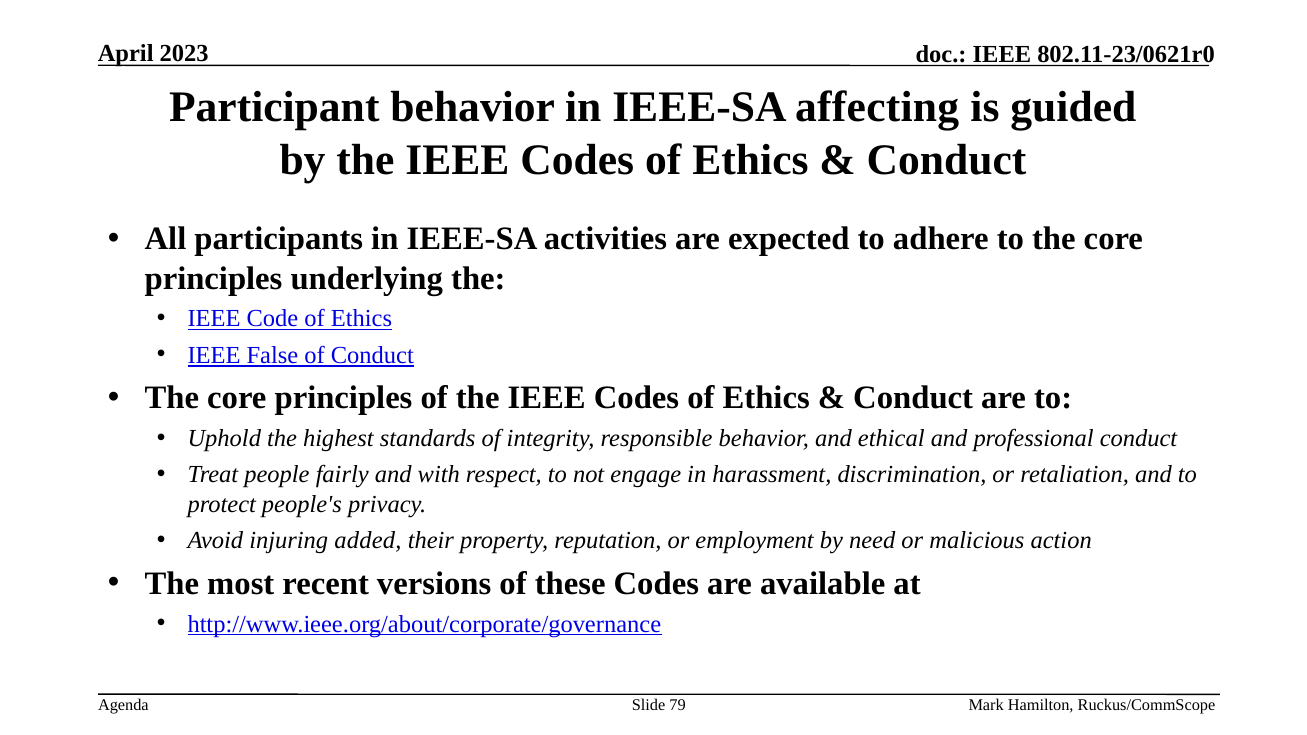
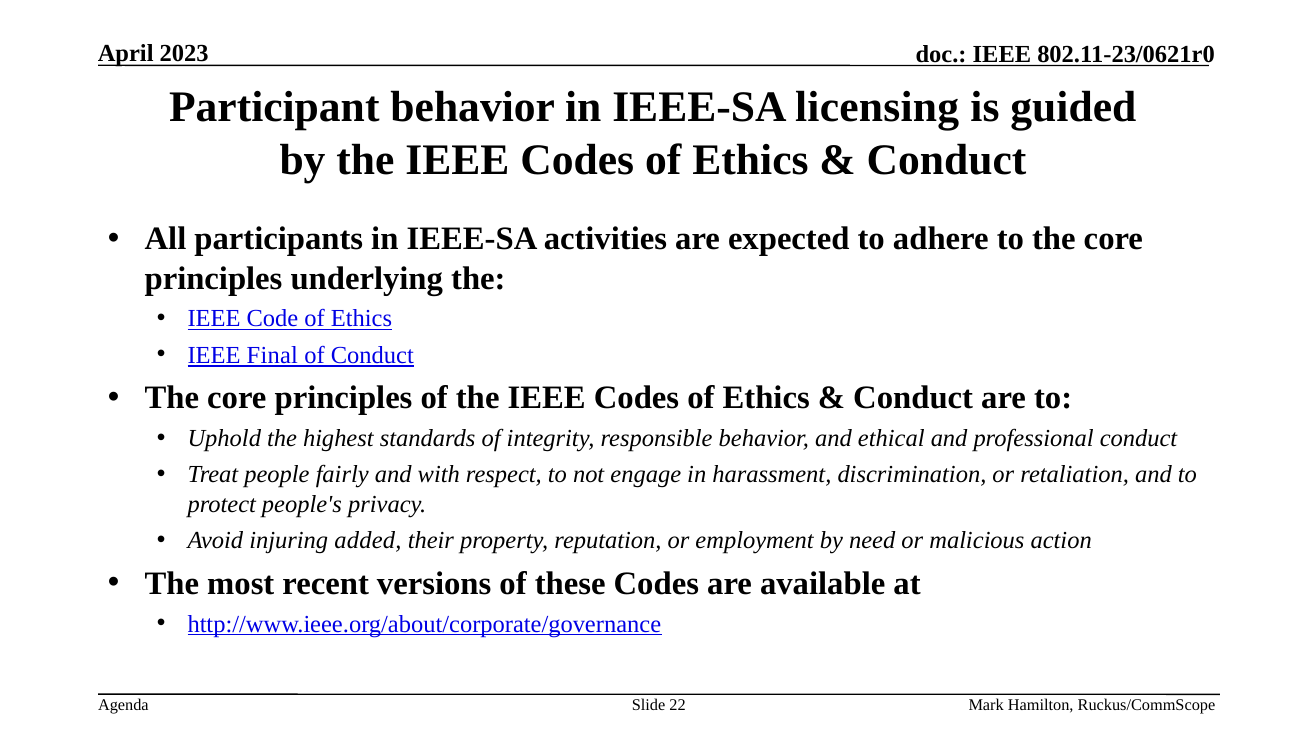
affecting: affecting -> licensing (877, 107)
False: False -> Final (272, 355)
79: 79 -> 22 (678, 705)
